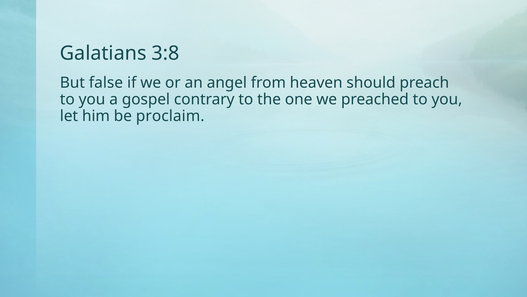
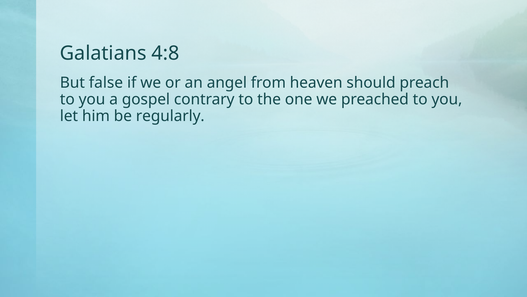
3:8: 3:8 -> 4:8 (166, 53)
proclaim: proclaim -> regularly (170, 116)
